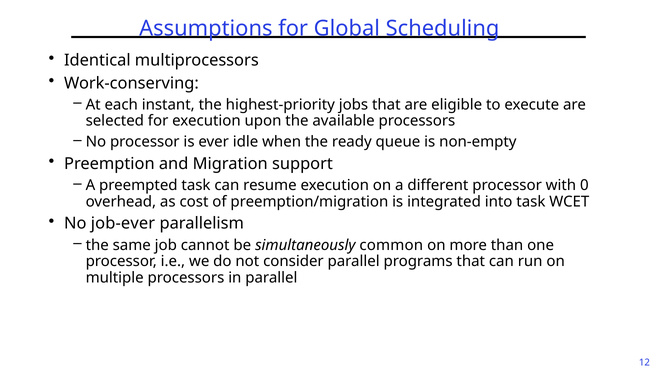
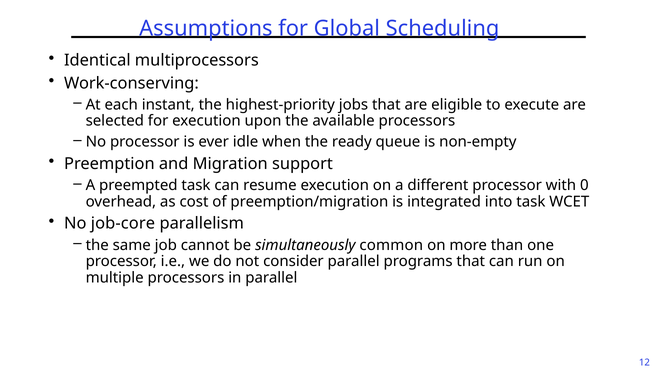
job-ever: job-ever -> job-core (123, 223)
